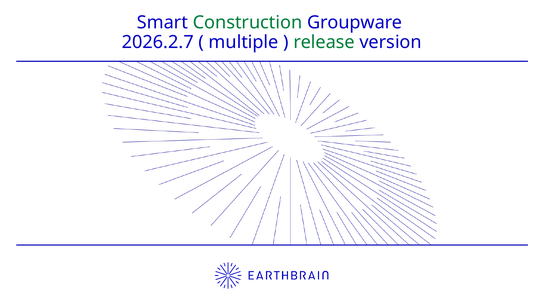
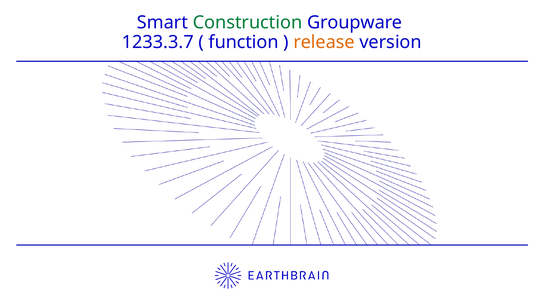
2026.2.7: 2026.2.7 -> 1233.3.7 (158, 42)
multiple: multiple -> function (244, 42)
release colour: green -> orange (324, 42)
